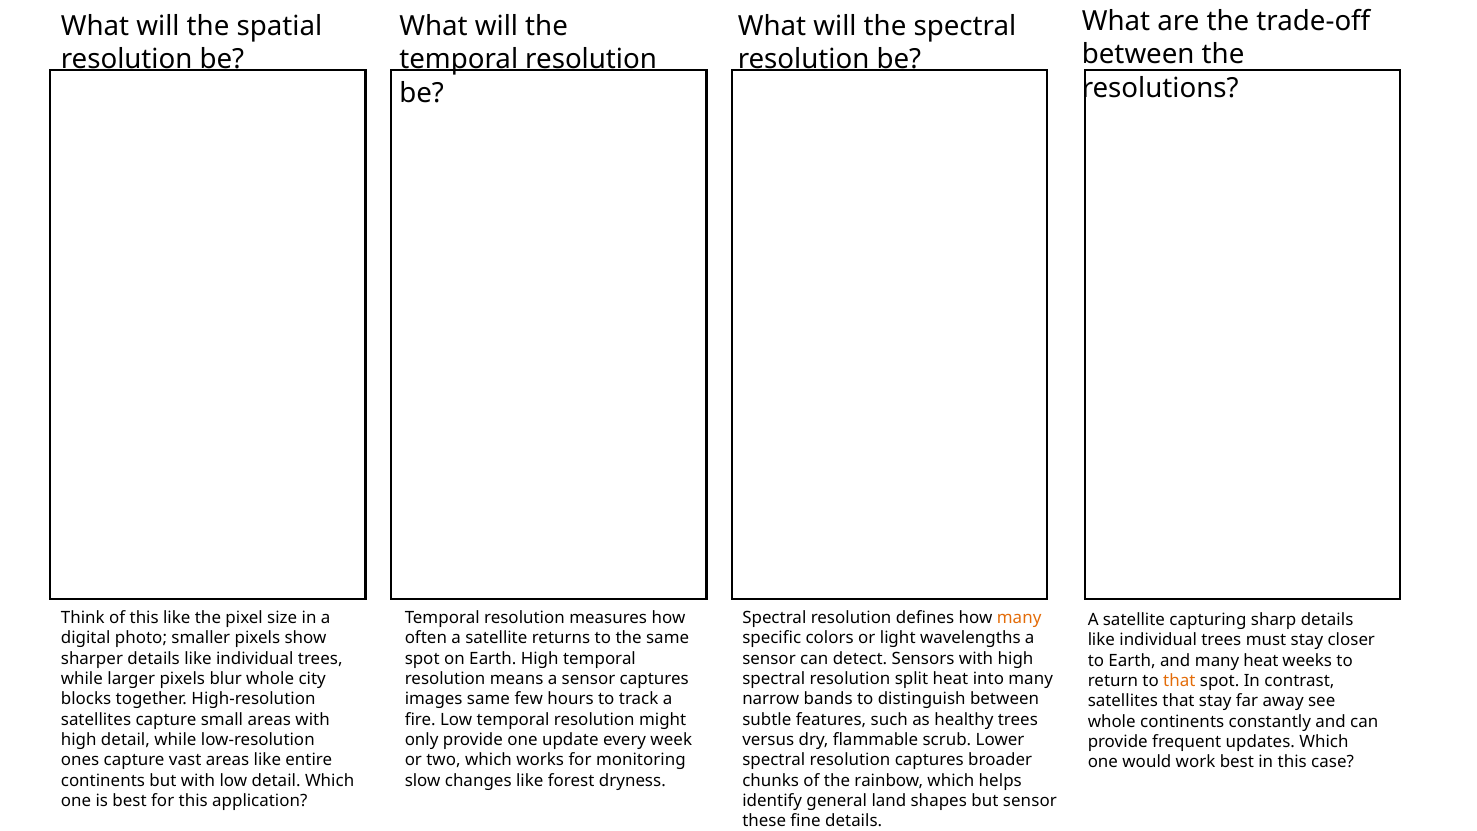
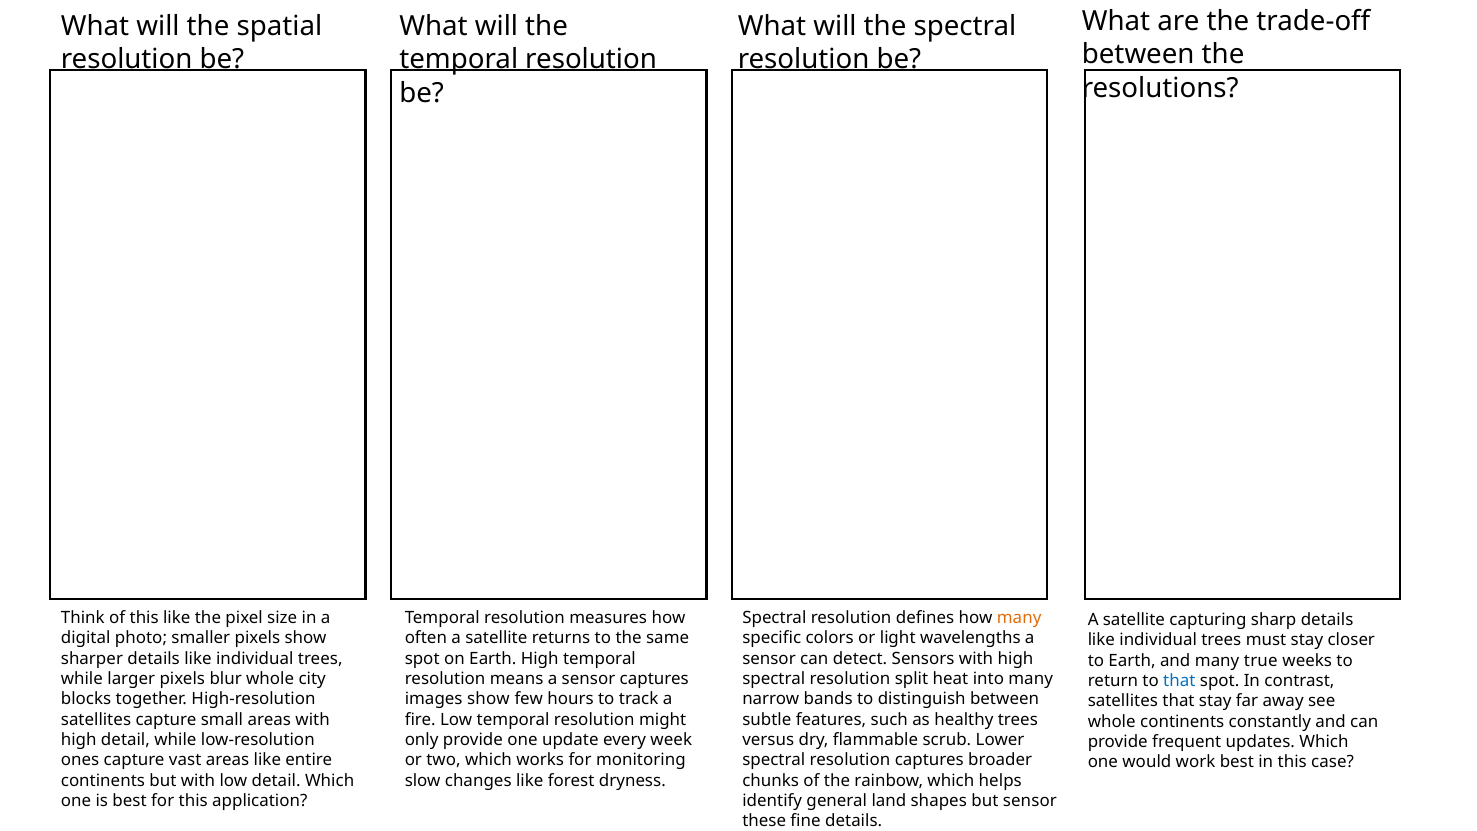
many heat: heat -> true (1261, 660)
that colour: orange -> blue (1179, 681)
images same: same -> show (488, 699)
